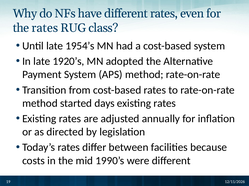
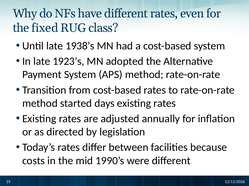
the rates: rates -> fixed (45, 28)
1954’s: 1954’s -> 1938’s (80, 46)
1920’s: 1920’s -> 1923’s (68, 62)
